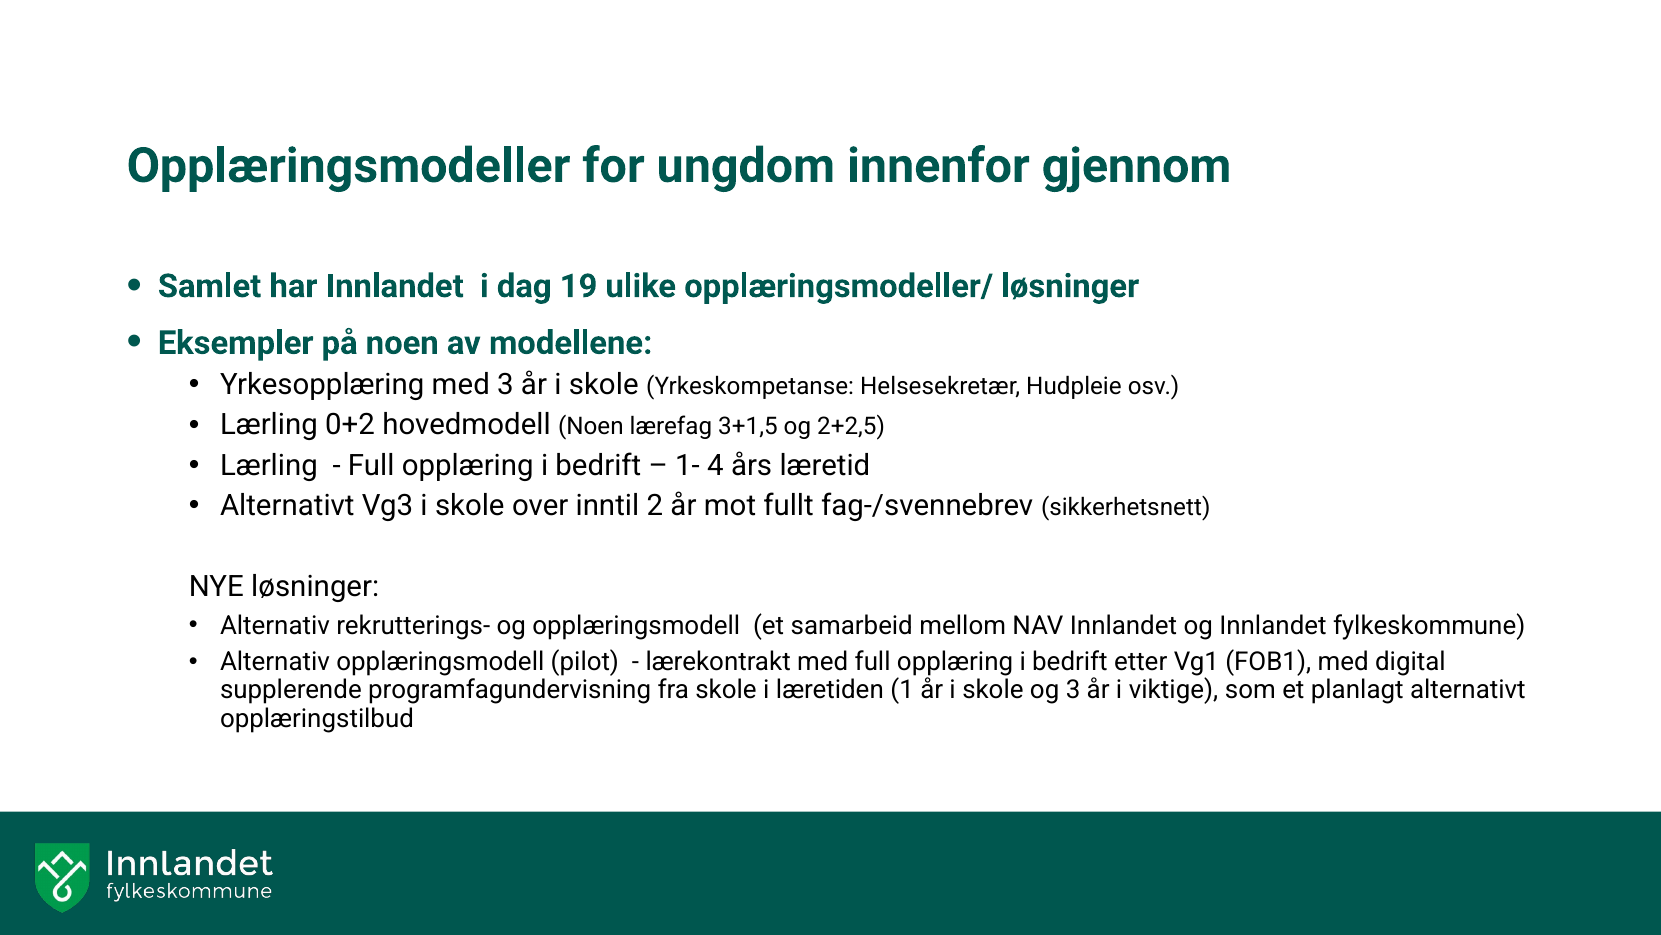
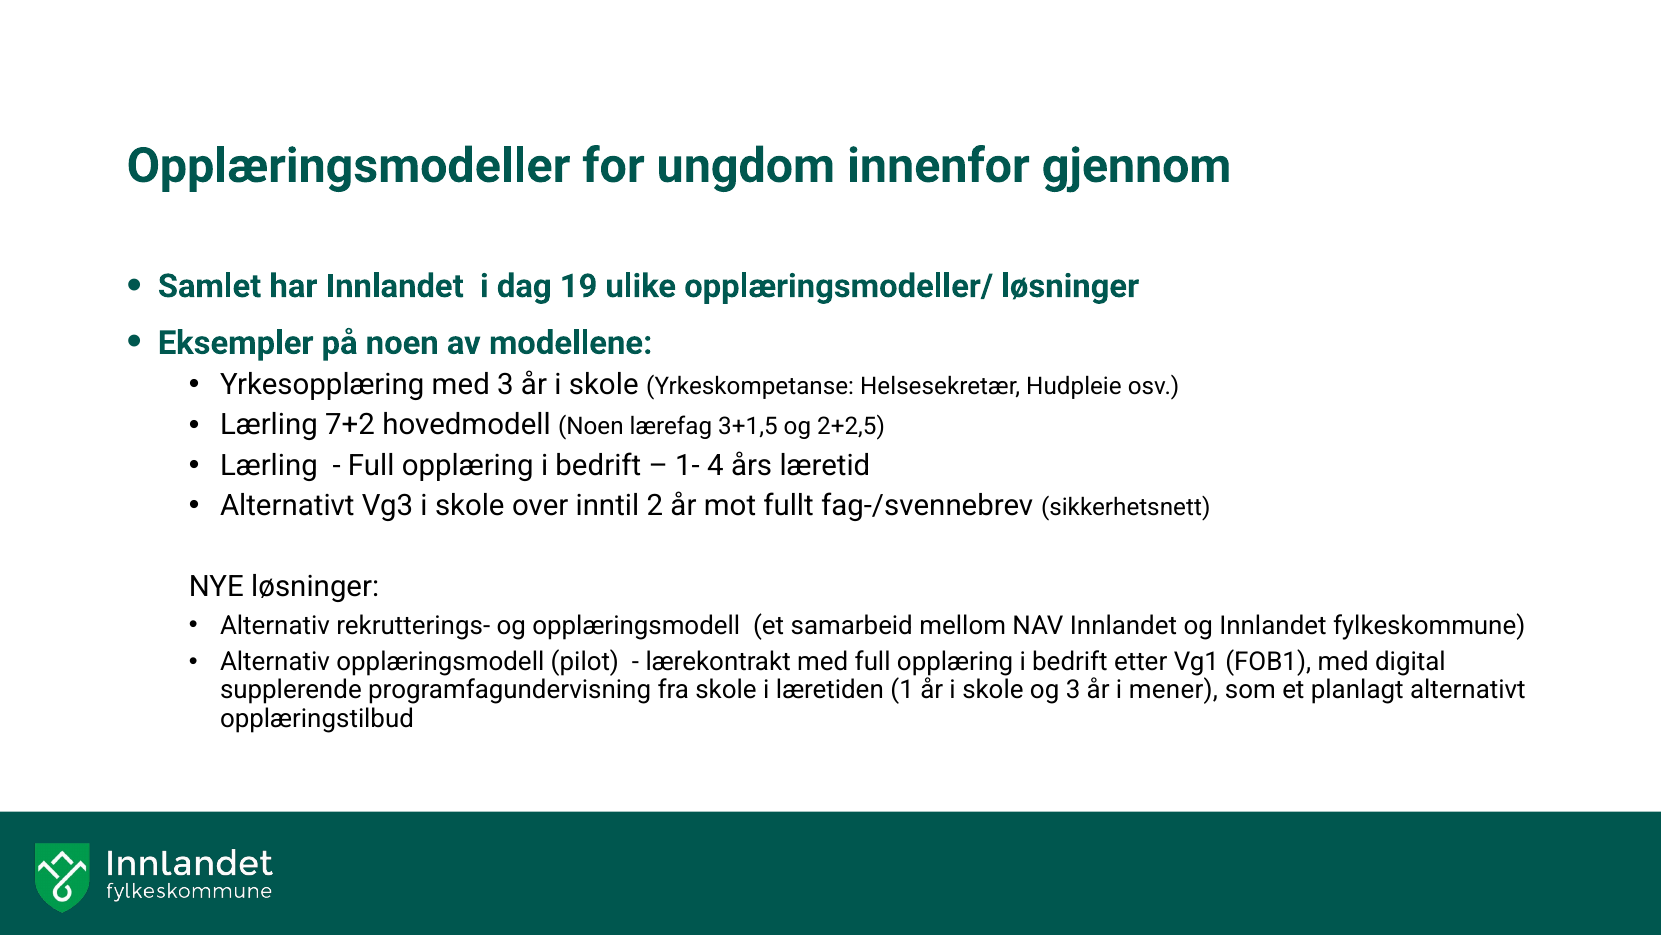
0+2: 0+2 -> 7+2 (350, 425)
viktige: viktige -> mener (1173, 690)
